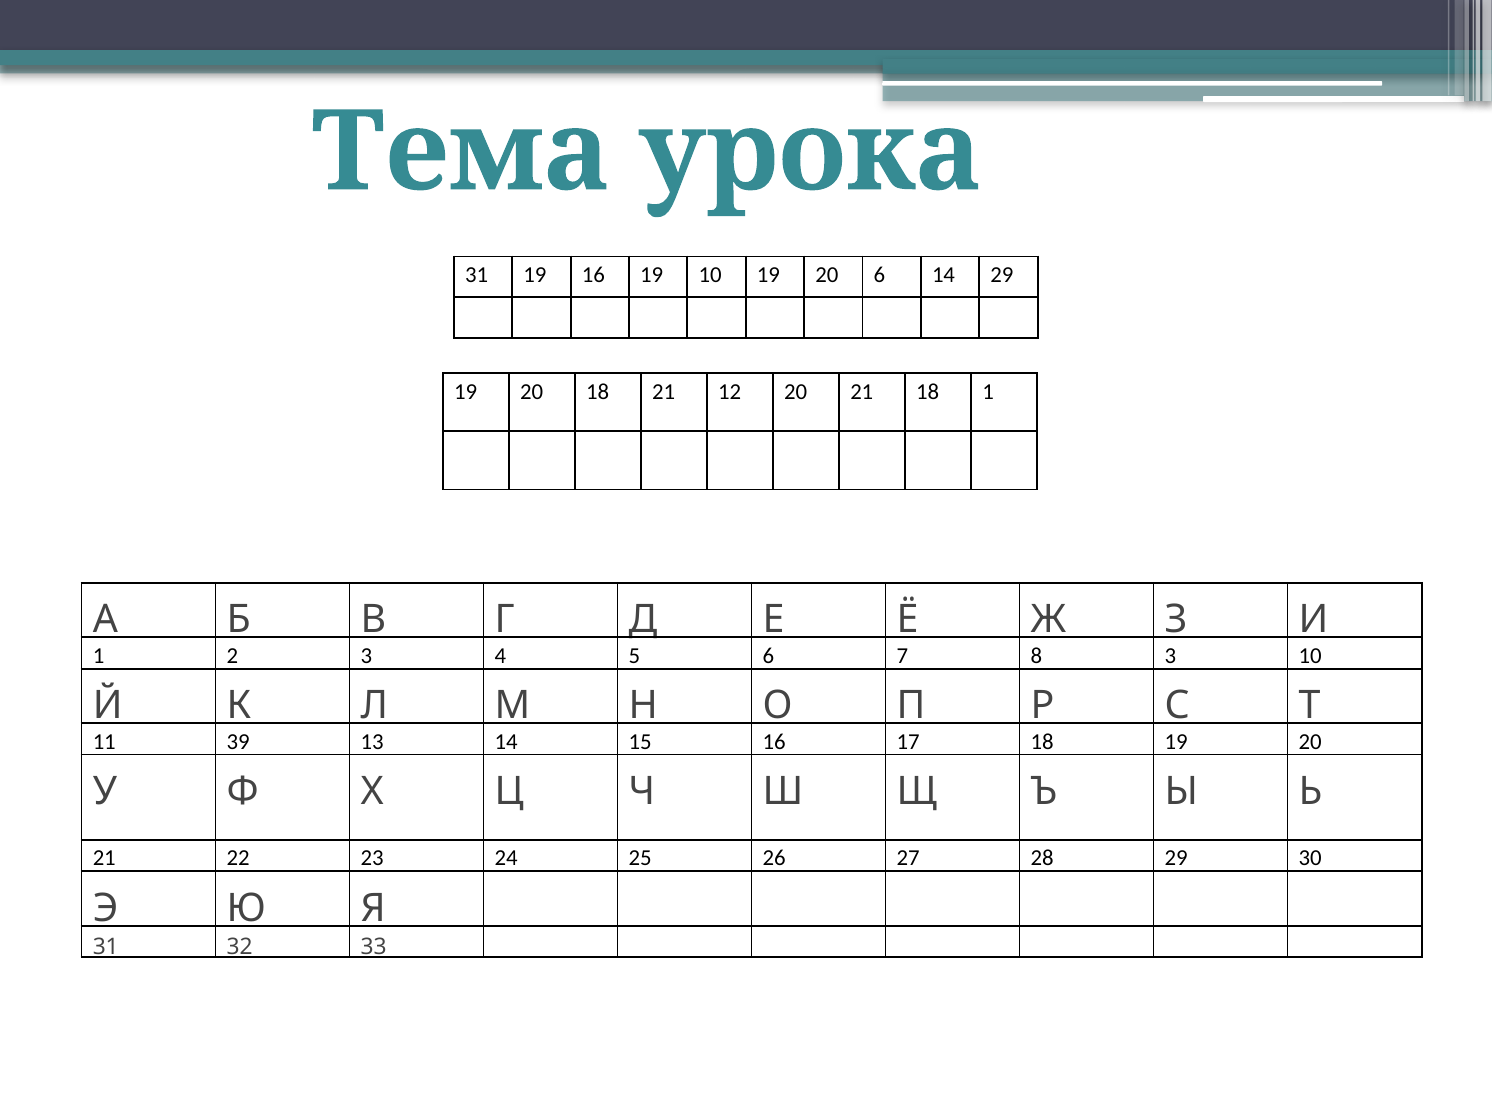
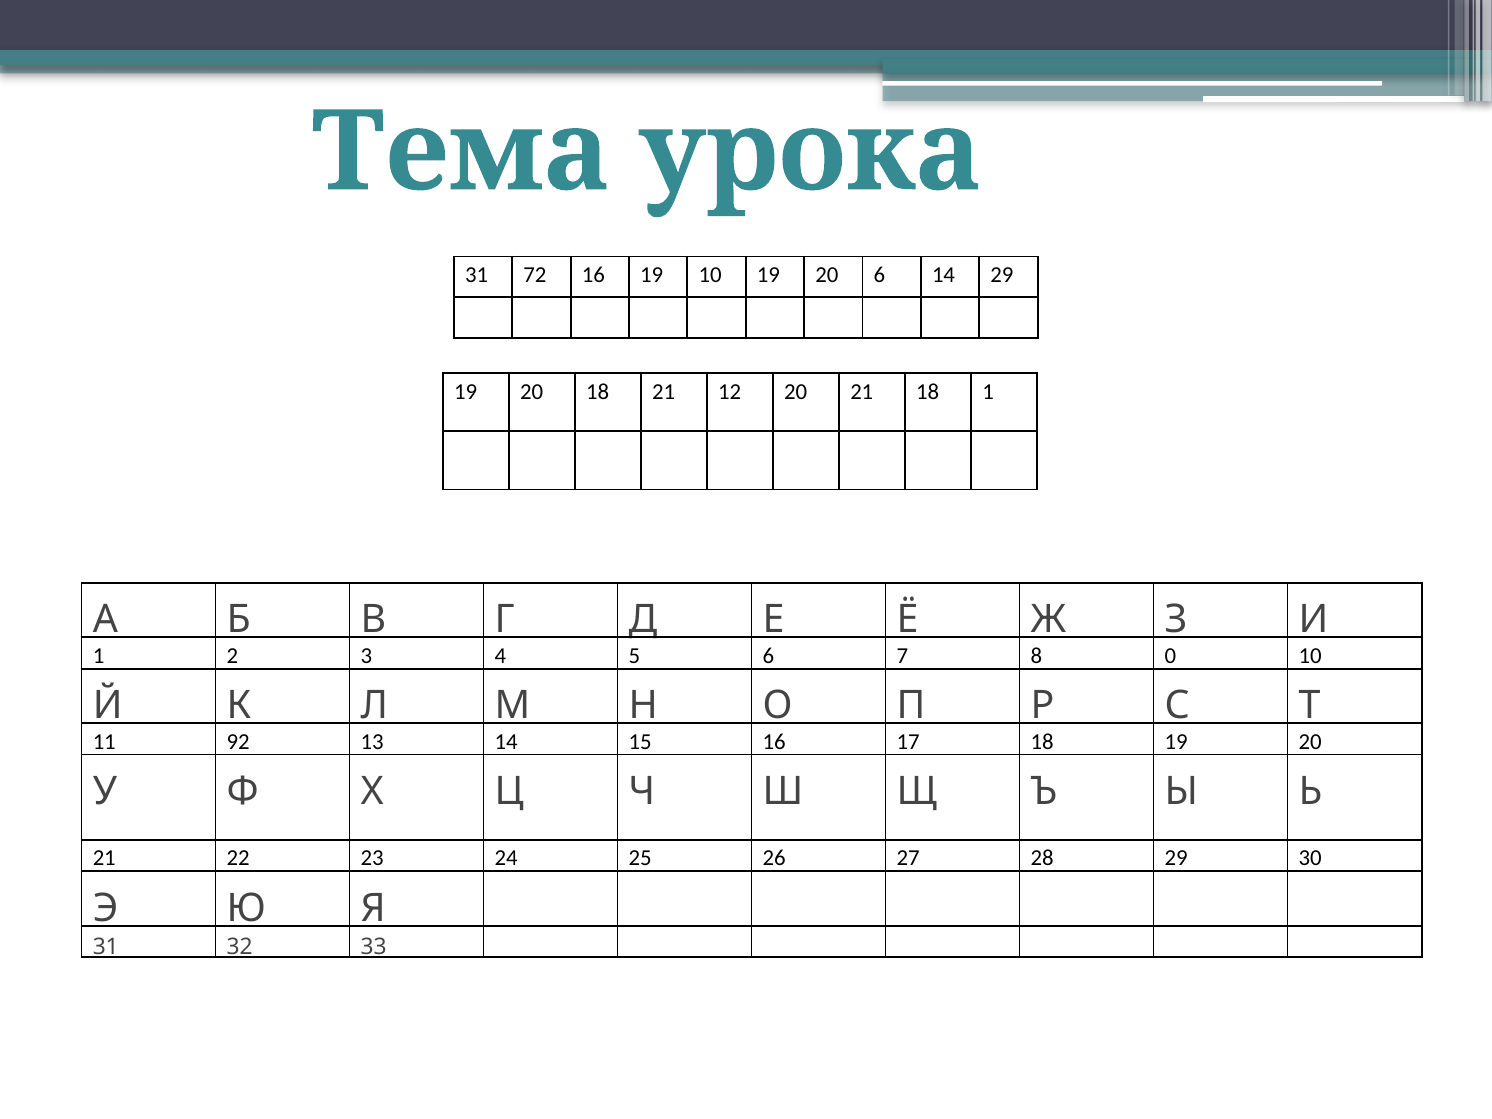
31 19: 19 -> 72 (535, 275)
8 3: 3 -> 0 (1170, 656)
39: 39 -> 92 (238, 742)
